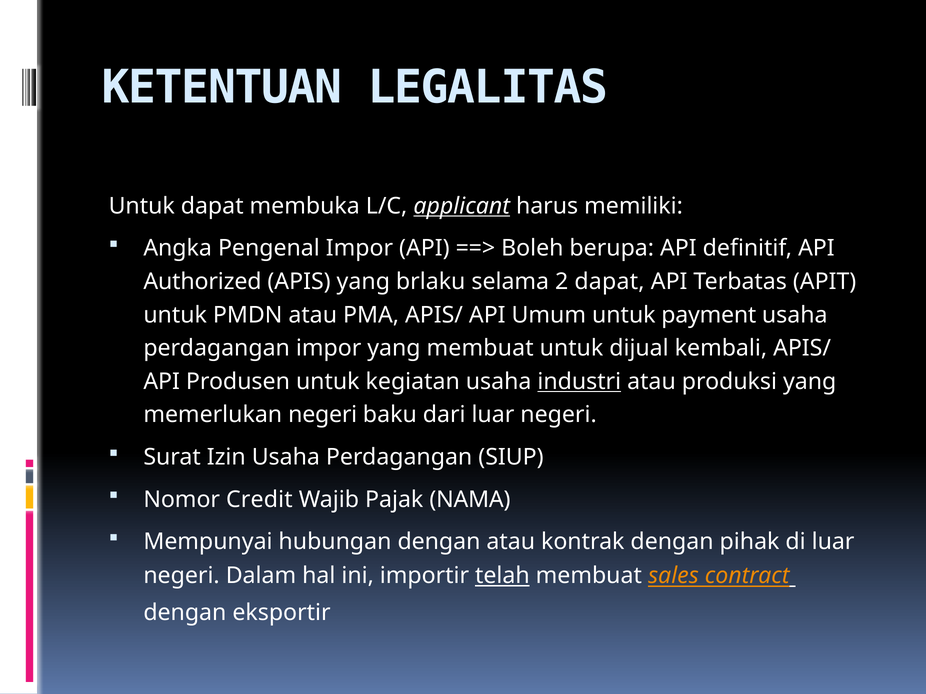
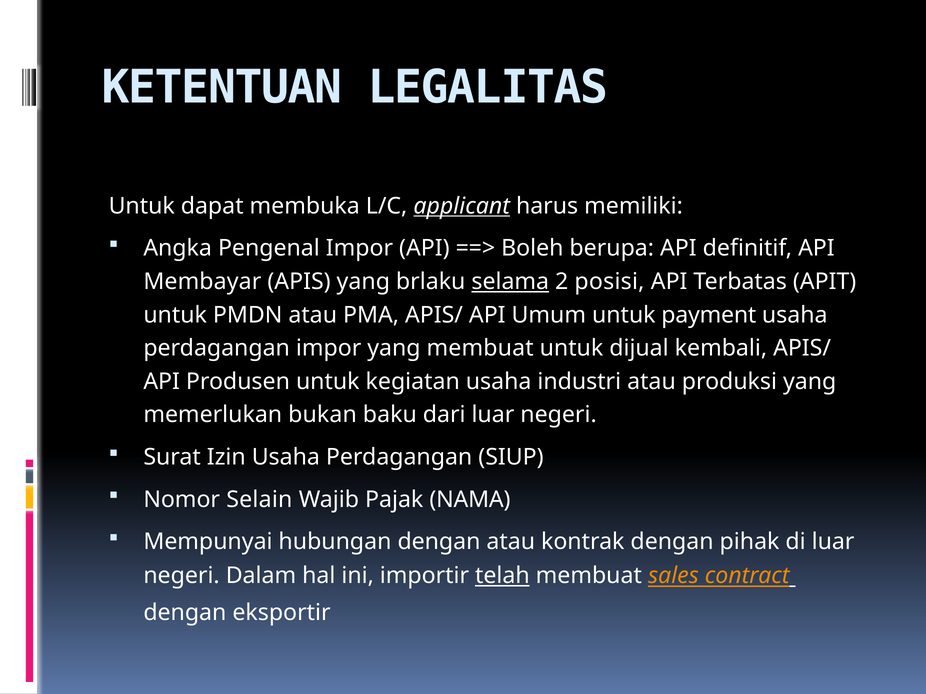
Authorized: Authorized -> Membayar (202, 282)
selama underline: none -> present (510, 282)
2 dapat: dapat -> posisi (609, 282)
industri underline: present -> none (579, 382)
memerlukan negeri: negeri -> bukan (323, 415)
Credit: Credit -> Selain (259, 500)
